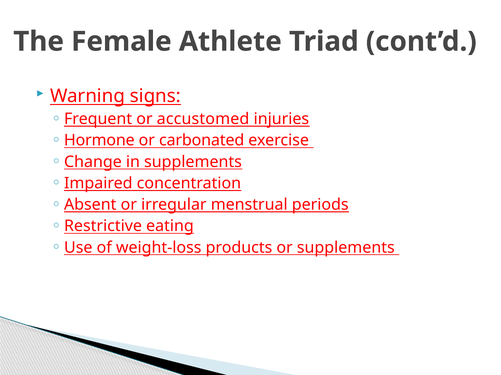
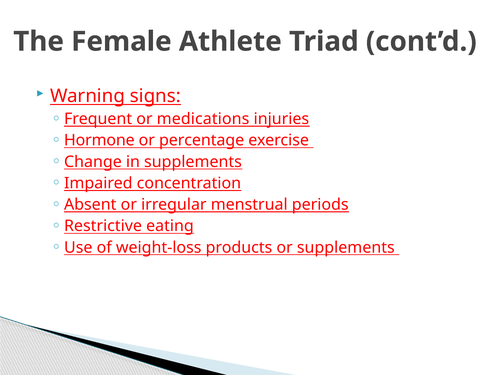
accustomed: accustomed -> medications (203, 119)
carbonated: carbonated -> percentage (202, 141)
